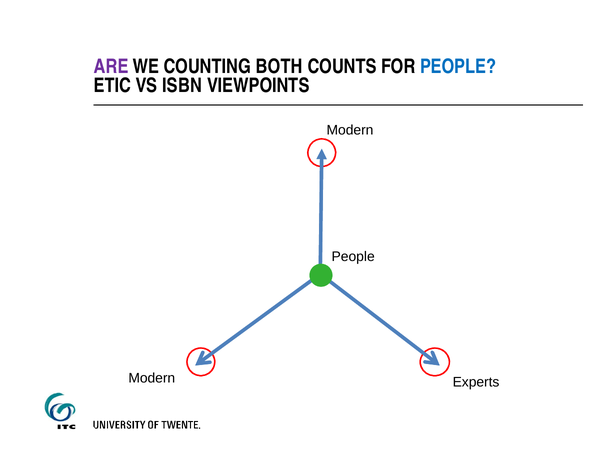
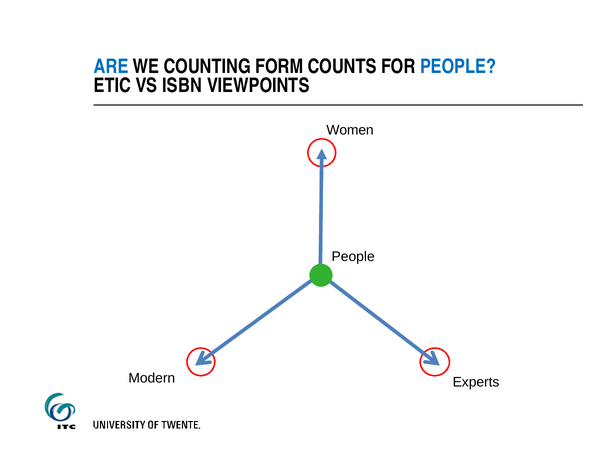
ARE colour: purple -> blue (111, 66)
BOTH: BOTH -> FORM (279, 66)
Modern: Modern -> Women (350, 130)
